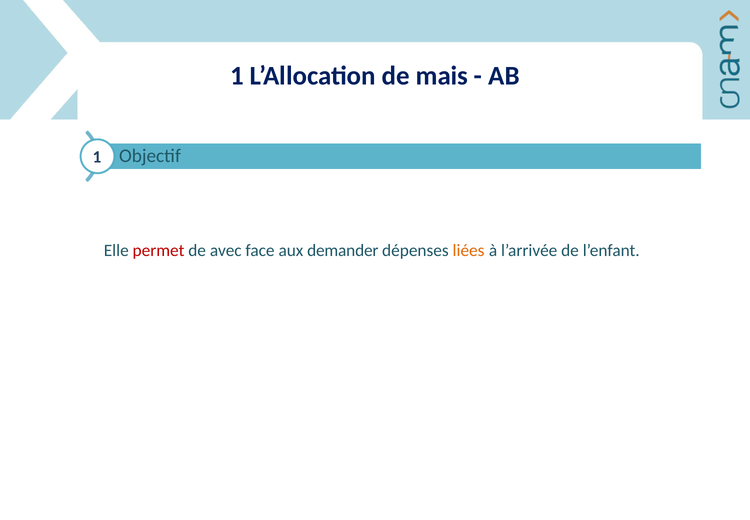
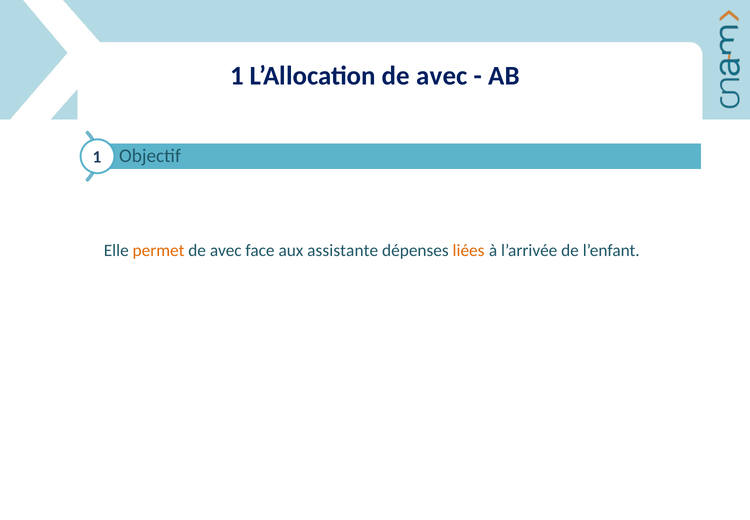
L’Allocation de mais: mais -> avec (442, 76)
permet colour: red -> orange (159, 250)
demander: demander -> assistante (343, 250)
